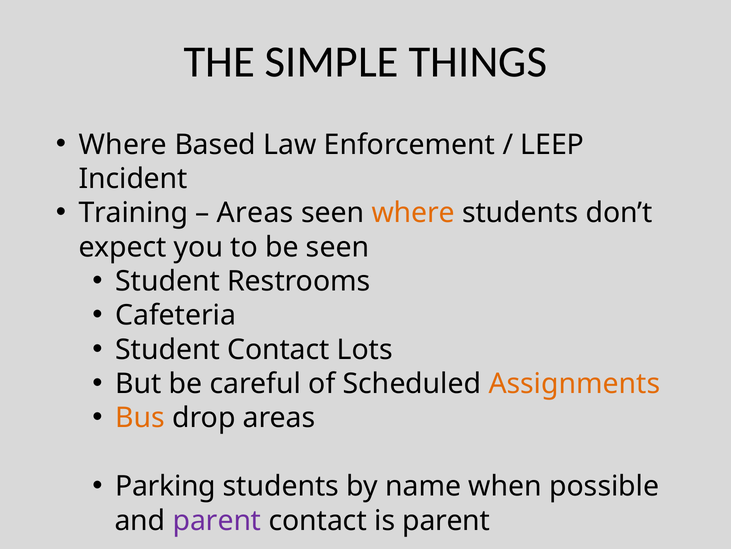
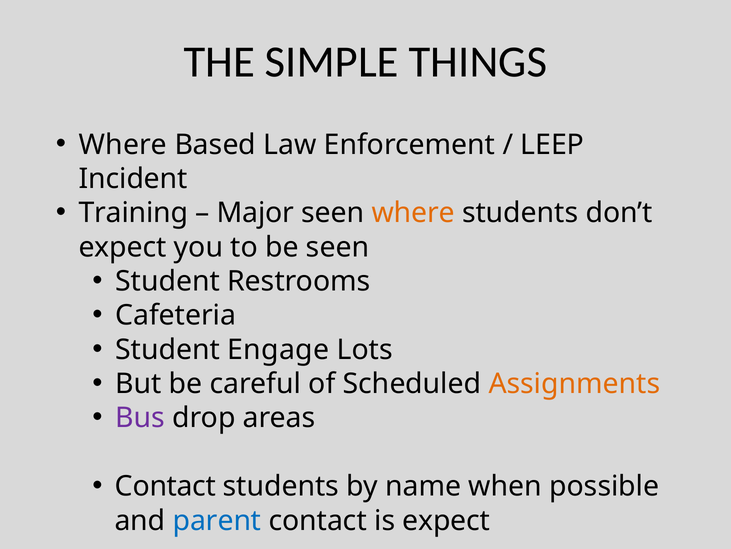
Areas: Areas -> Major (255, 213)
Student Contact: Contact -> Engage (278, 349)
Bus colour: orange -> purple (140, 418)
Parking: Parking -> Contact (166, 486)
parent colour: purple -> blue (217, 520)
is parent: parent -> expect (446, 520)
